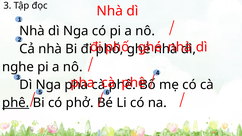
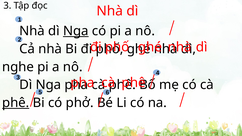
Nga underline: none -> present (76, 31)
